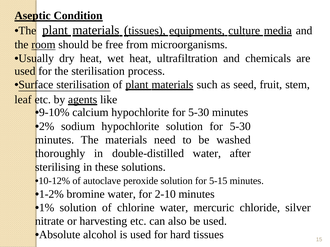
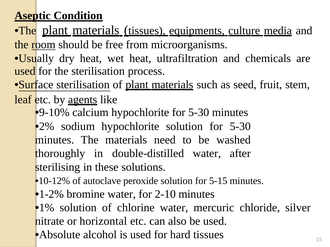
harvesting: harvesting -> horizontal (103, 222)
